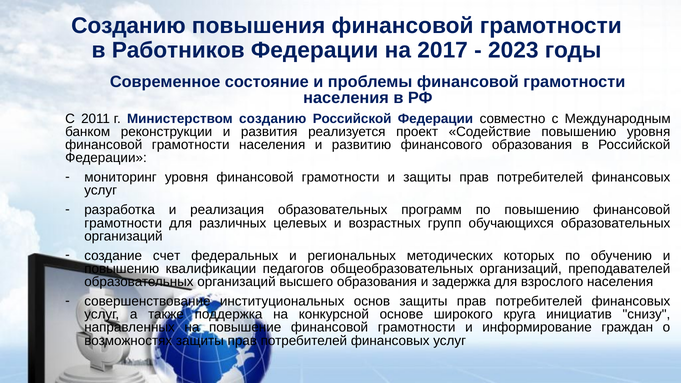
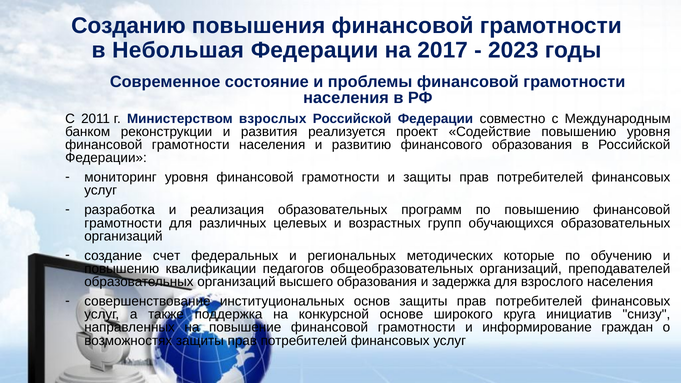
Работников: Работников -> Небольшая (178, 50)
Министерством созданию: созданию -> взрослых (273, 119)
которых: которых -> которые (529, 256)
